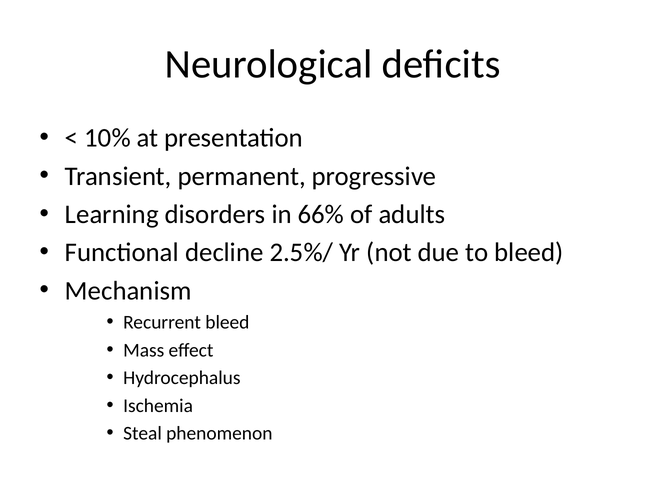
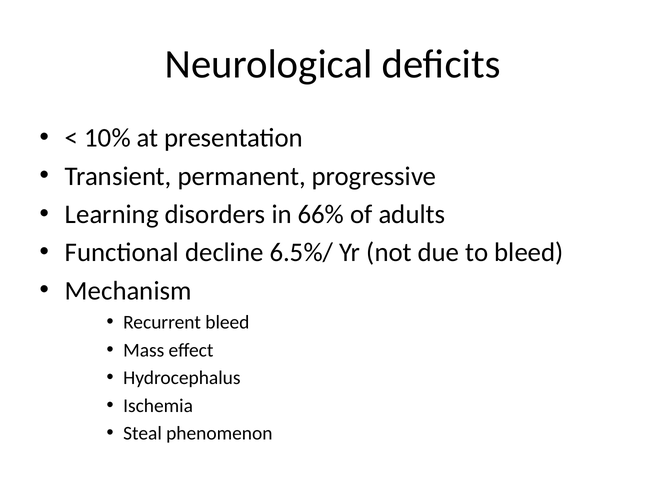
2.5%/: 2.5%/ -> 6.5%/ (301, 252)
